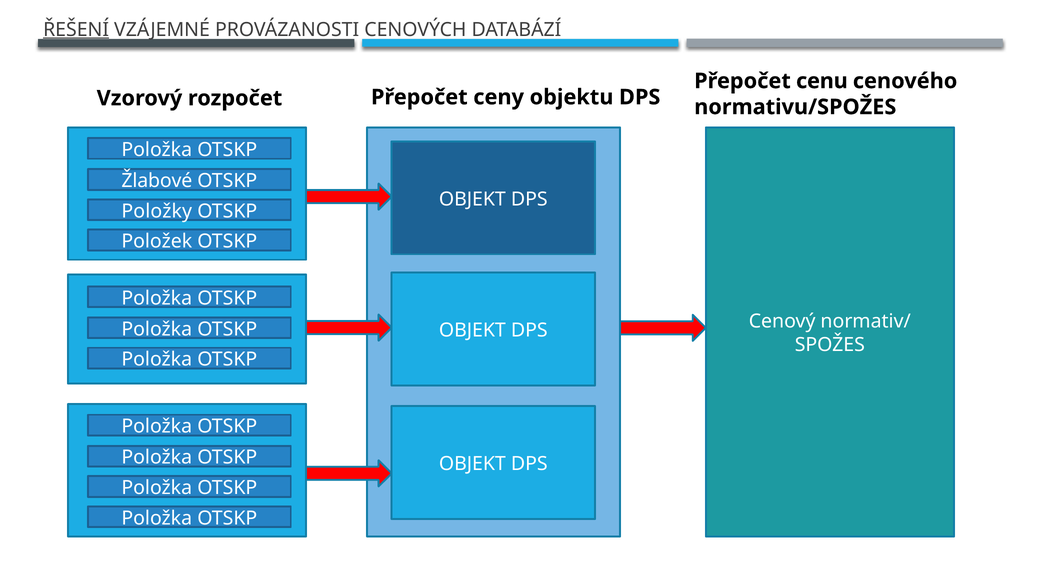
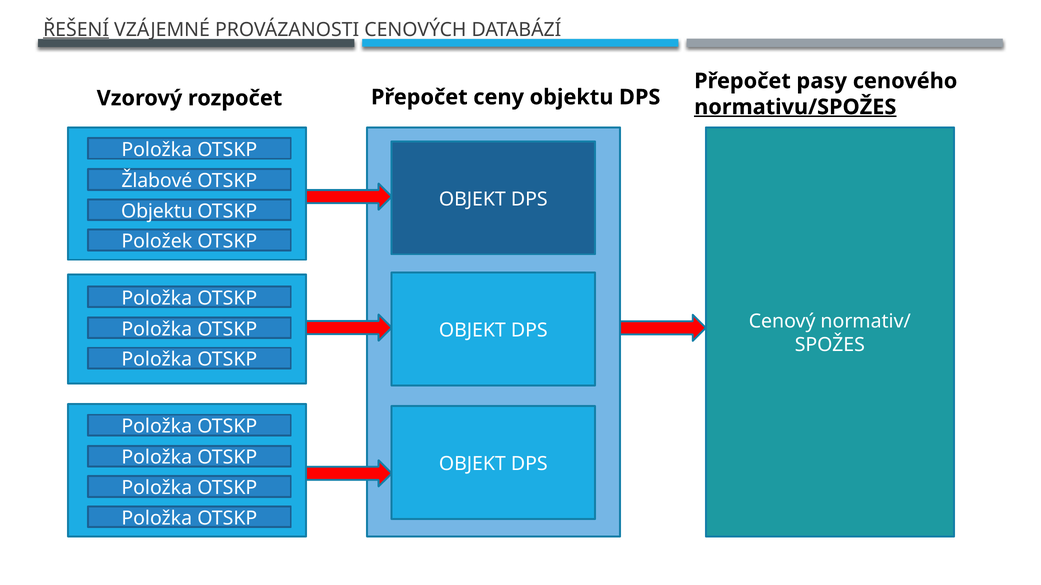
cenu: cenu -> pasy (822, 81)
normativu/SPOŽES underline: none -> present (795, 107)
Položky: Položky -> Objektu (157, 211)
